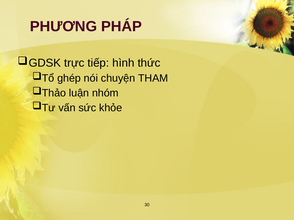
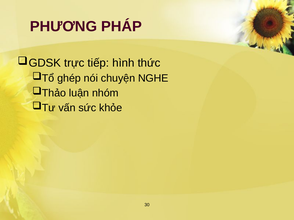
THAM: THAM -> NGHE (153, 78)
